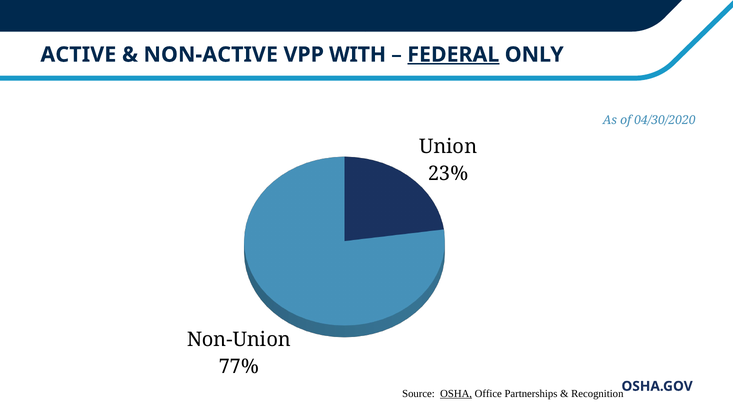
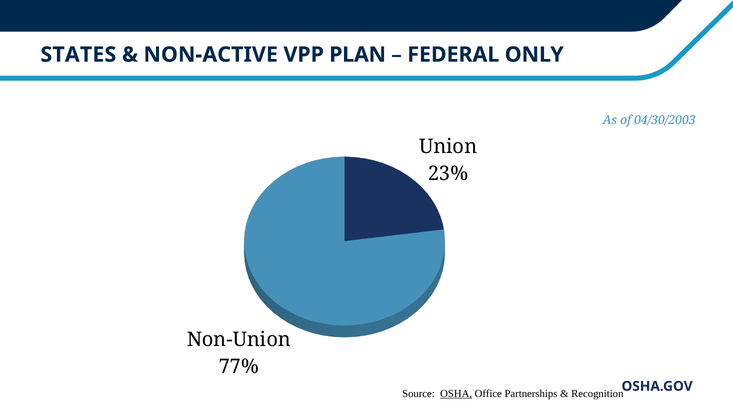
ACTIVE: ACTIVE -> STATES (78, 55)
WITH: WITH -> PLAN (358, 55)
FEDERAL underline: present -> none (453, 55)
04/30/2020: 04/30/2020 -> 04/30/2003 (665, 120)
